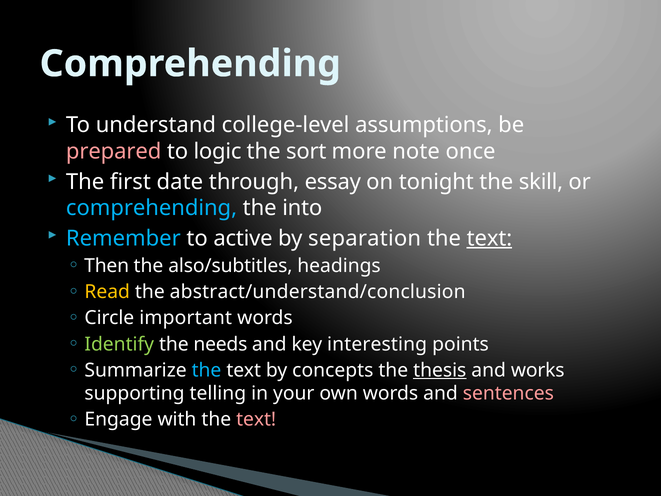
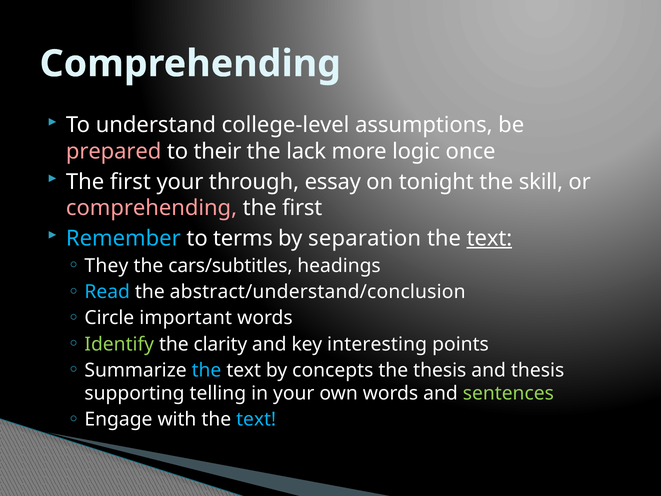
logic: logic -> their (218, 152)
sort: sort -> lack (306, 152)
note: note -> logic (416, 152)
first date: date -> your (180, 182)
comprehending colour: light blue -> pink (152, 208)
into: into -> first (302, 208)
active: active -> terms (243, 238)
Then: Then -> They (106, 266)
also/subtitles: also/subtitles -> cars/subtitles (230, 266)
Read colour: yellow -> light blue (107, 292)
needs: needs -> clarity (220, 344)
thesis underline: present -> none (440, 370)
and works: works -> thesis (538, 370)
sentences colour: pink -> light green (508, 393)
text colour: pink -> light blue (256, 419)
